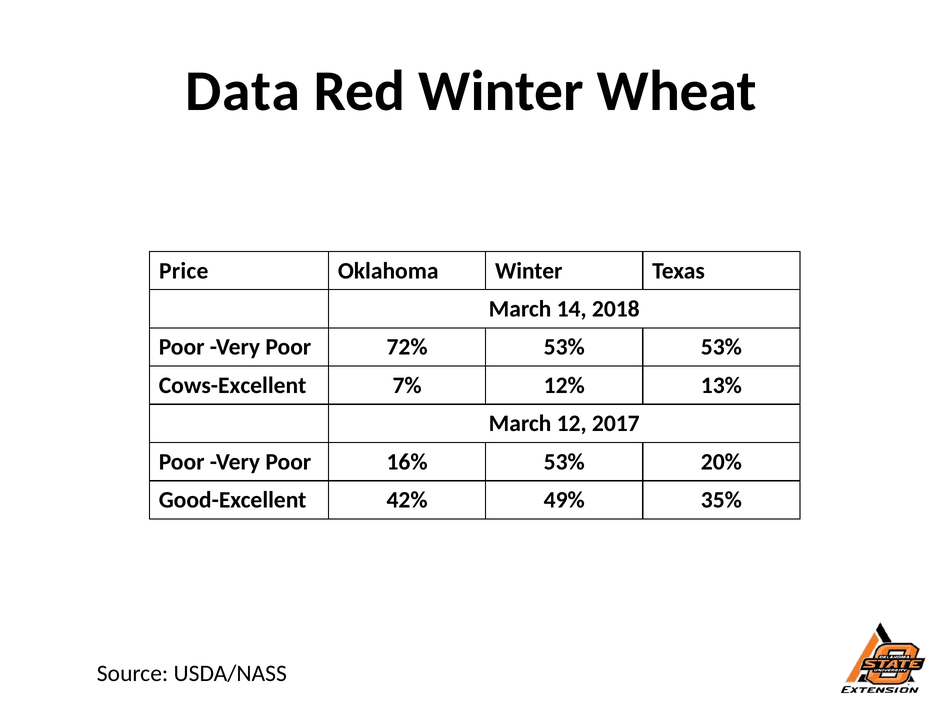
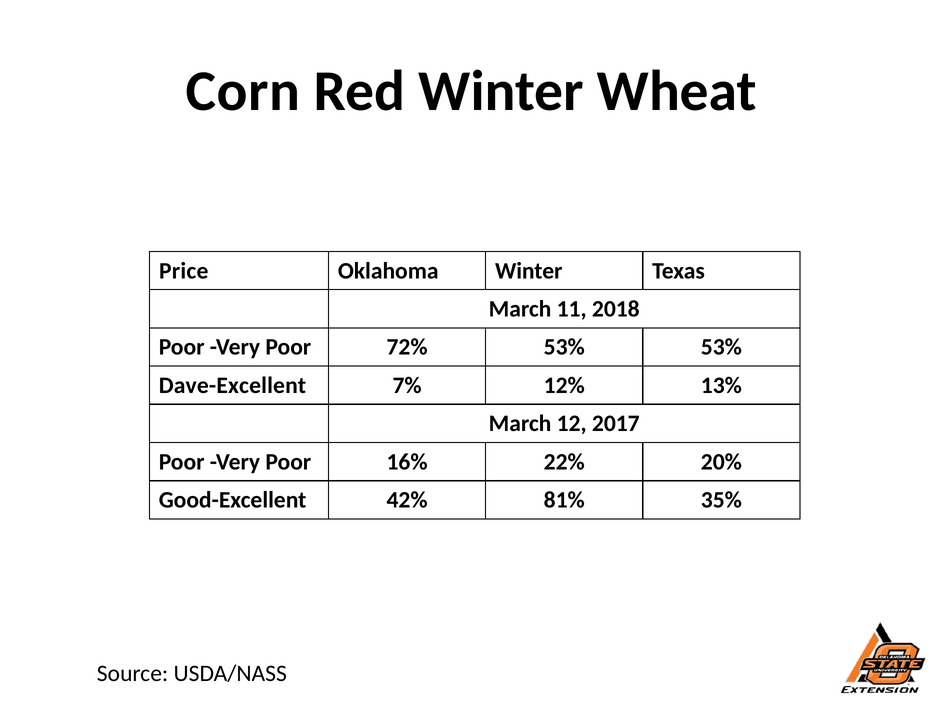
Data: Data -> Corn (243, 91)
14: 14 -> 11 (572, 309)
Cows-Excellent: Cows-Excellent -> Dave-Excellent (232, 386)
16% 53%: 53% -> 22% (564, 462)
49%: 49% -> 81% (564, 500)
